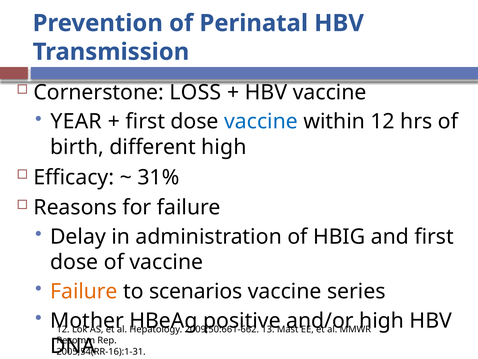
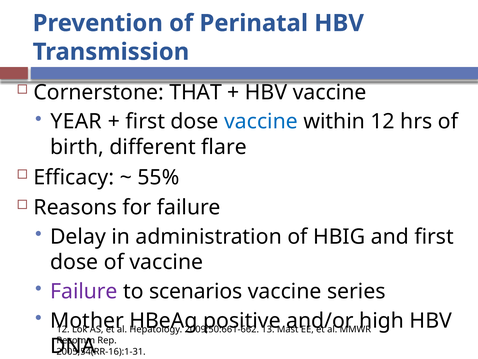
LOSS: LOSS -> THAT (196, 92)
different high: high -> flare (224, 147)
31%: 31% -> 55% (158, 177)
Failure colour: orange -> purple (84, 291)
